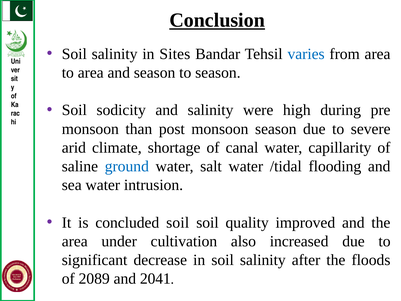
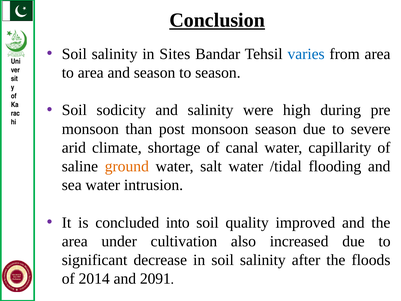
ground colour: blue -> orange (127, 166)
concluded soil: soil -> into (178, 222)
2089: 2089 -> 2014 (94, 279)
2041: 2041 -> 2091 (155, 279)
